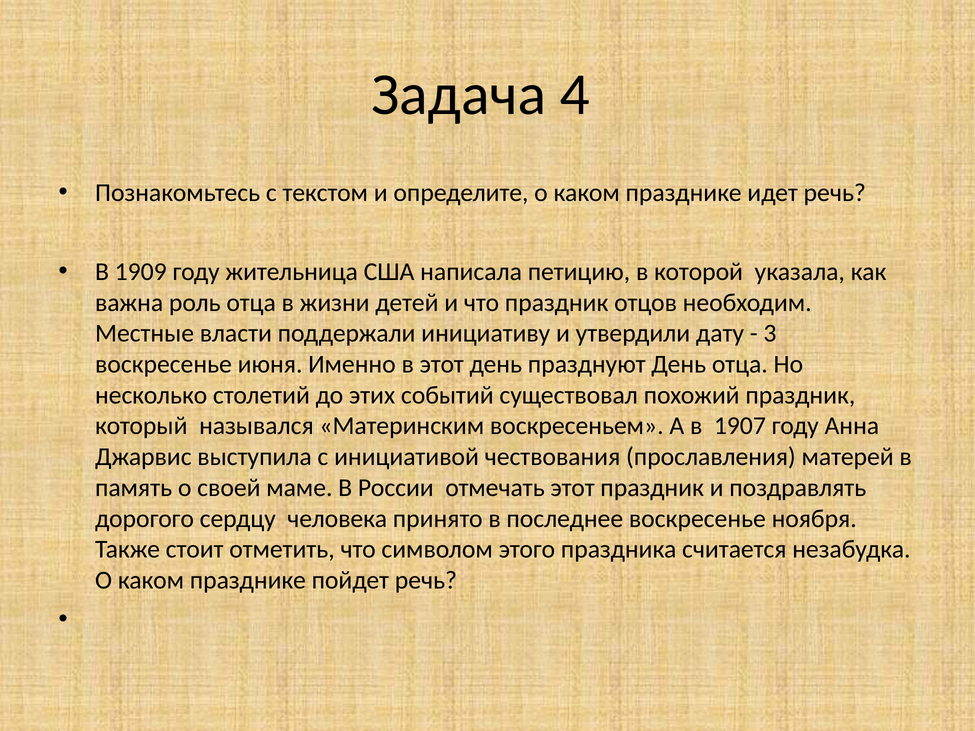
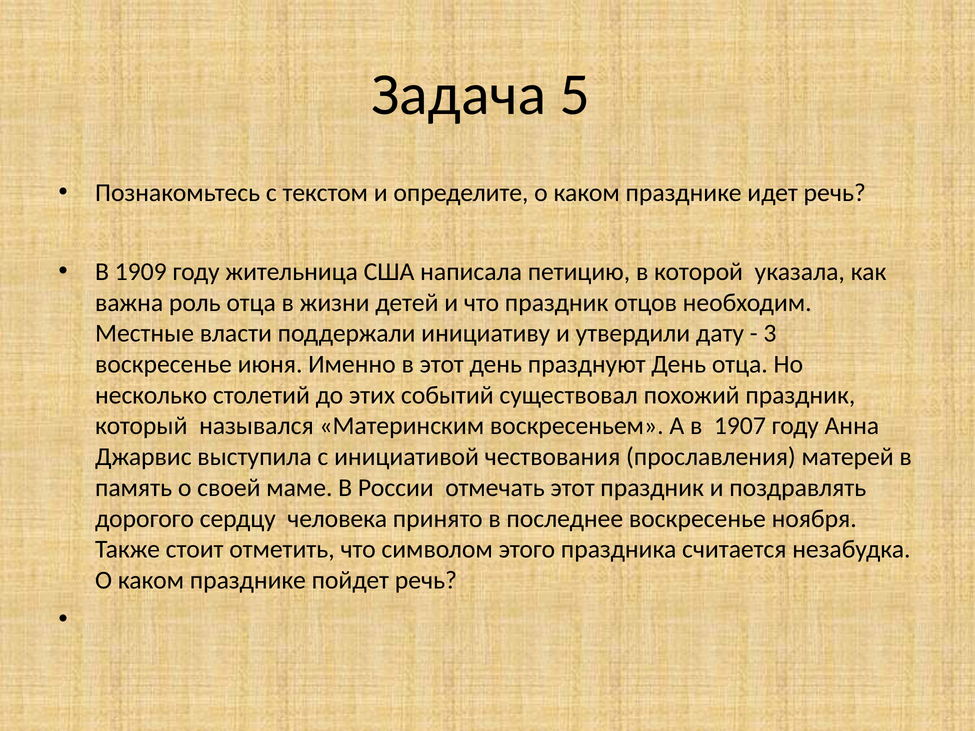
4: 4 -> 5 (575, 94)
